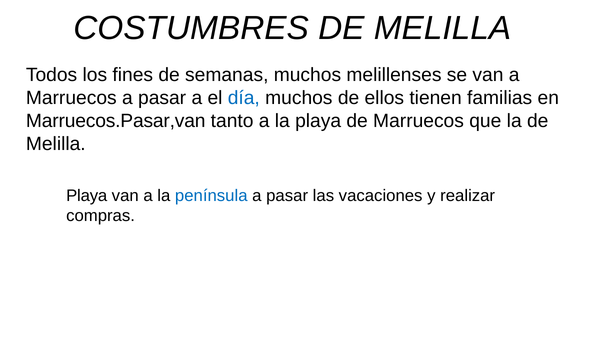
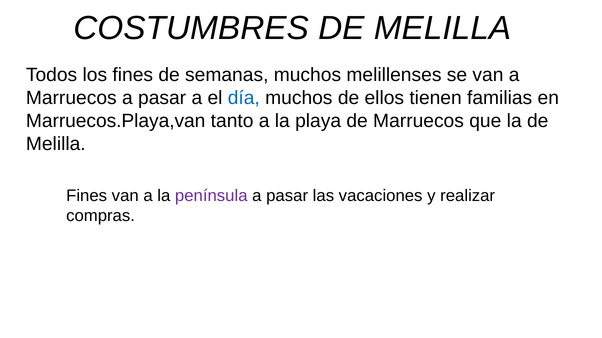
Marruecos.Pasar,van: Marruecos.Pasar,van -> Marruecos.Playa,van (116, 121)
Playa: Playa -> Fines (87, 196)
península colour: blue -> purple (211, 196)
